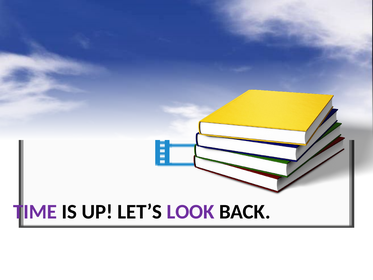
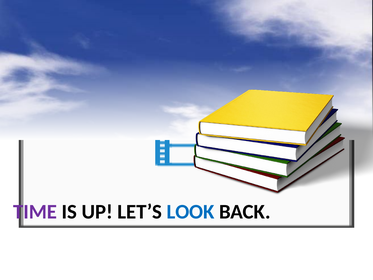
LOOK colour: purple -> blue (191, 212)
